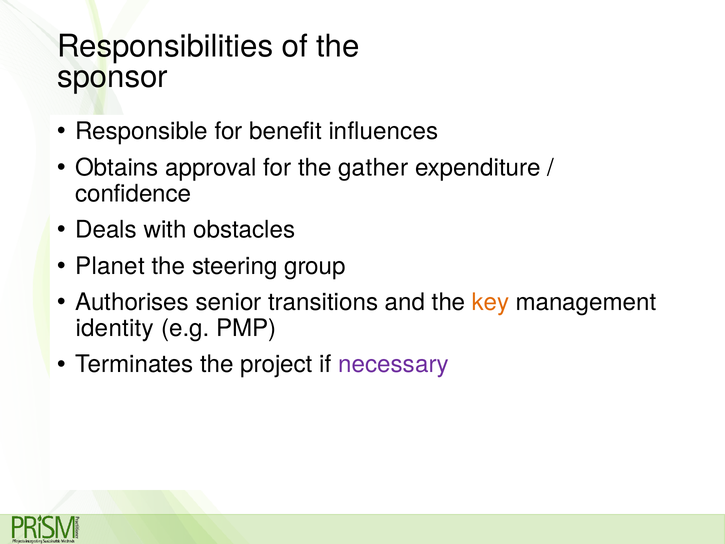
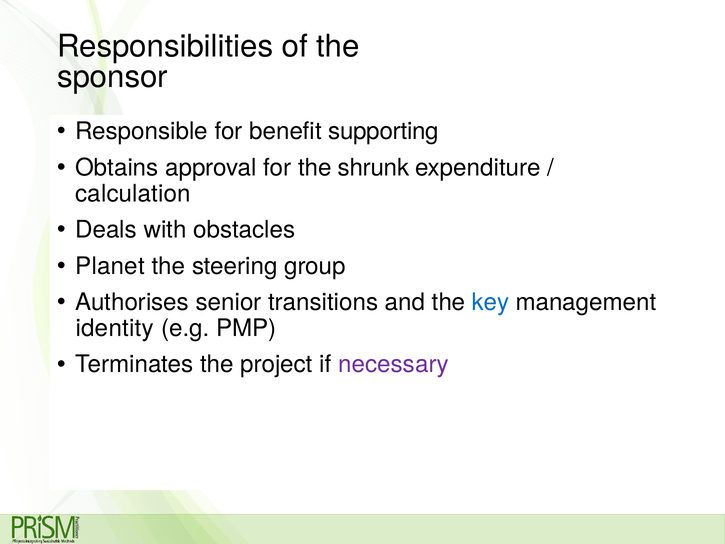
influences: influences -> supporting (384, 131)
gather: gather -> shrunk (373, 168)
confidence: confidence -> calculation (133, 194)
key colour: orange -> blue (491, 302)
